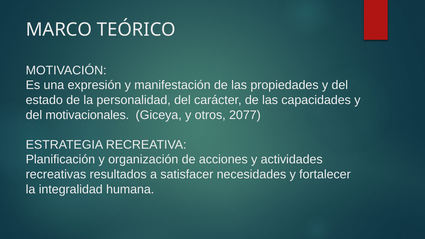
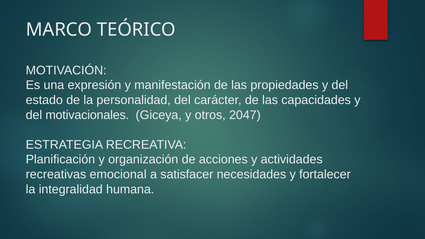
2077: 2077 -> 2047 (245, 115)
resultados: resultados -> emocional (118, 174)
